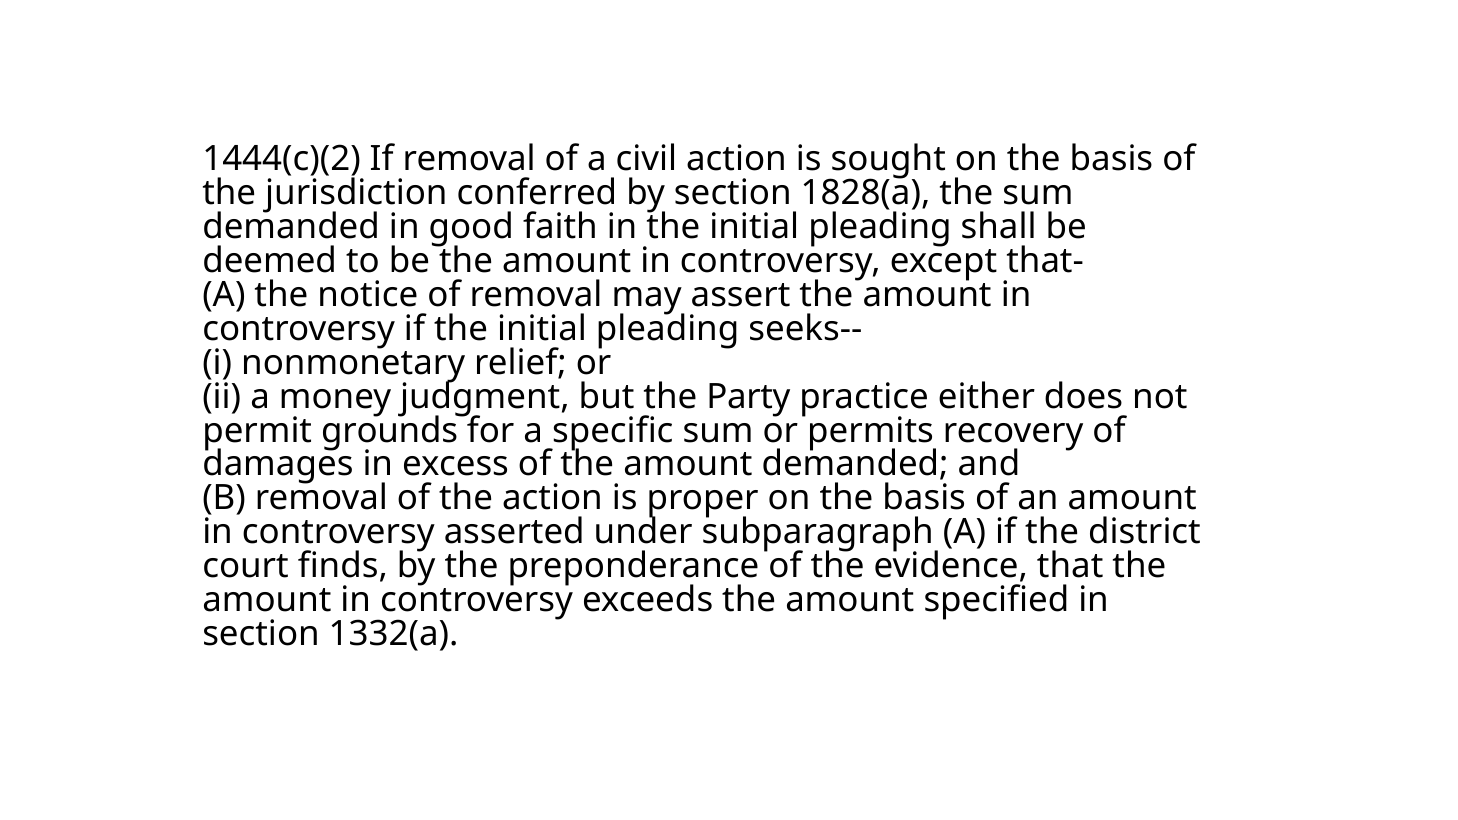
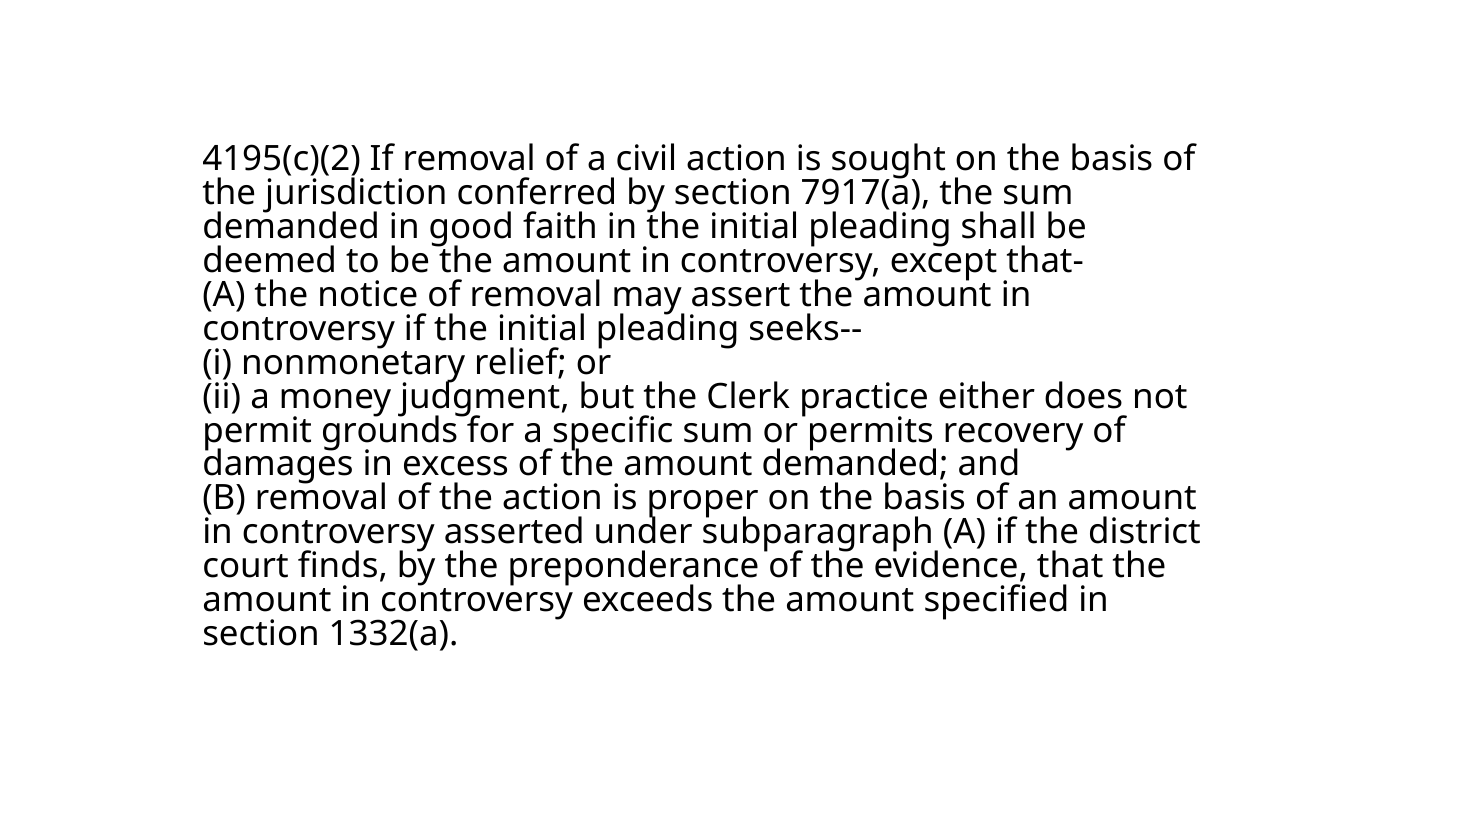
1444(c)(2: 1444(c)(2 -> 4195(c)(2 (282, 159)
1828(a: 1828(a -> 7917(a (865, 193)
Party: Party -> Clerk (748, 397)
